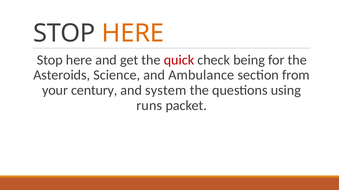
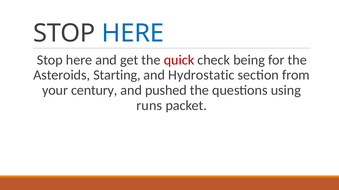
HERE colour: orange -> blue (133, 33)
Science: Science -> Starting (117, 75)
Ambulance: Ambulance -> Hydrostatic (201, 75)
system: system -> pushed (166, 91)
